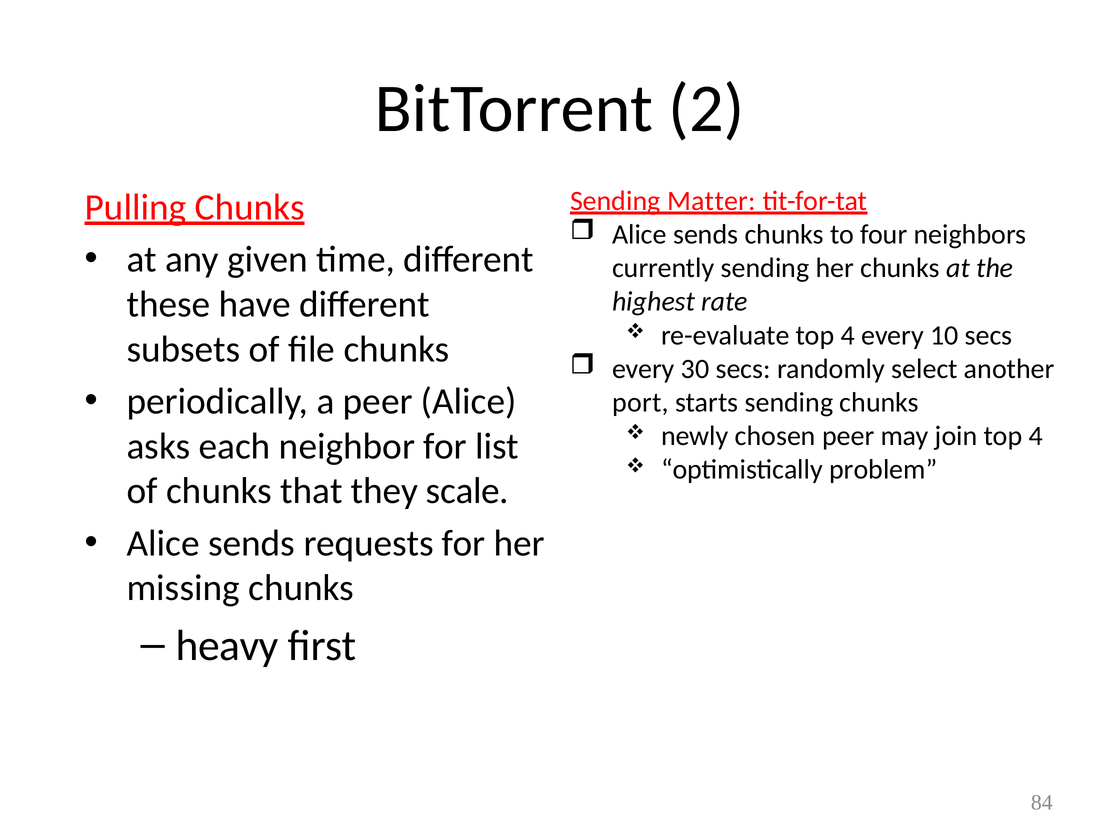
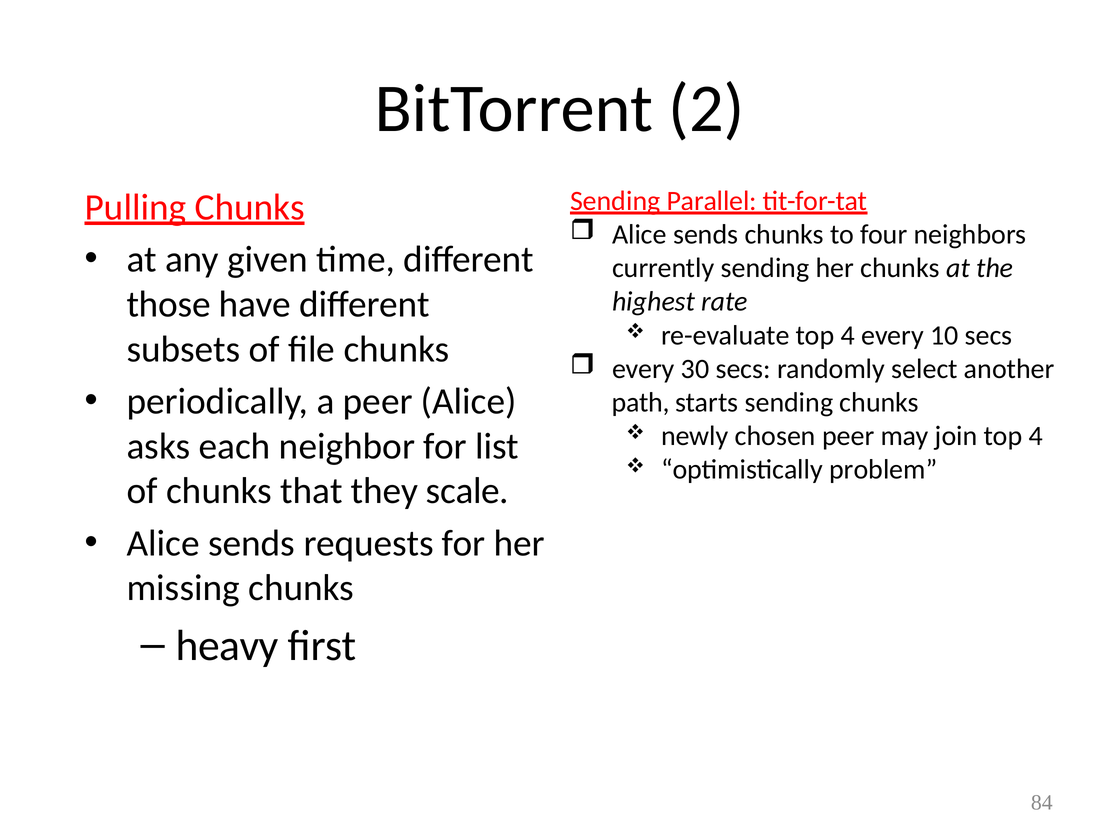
Matter: Matter -> Parallel (712, 201)
these: these -> those (169, 304)
port: port -> path (641, 403)
